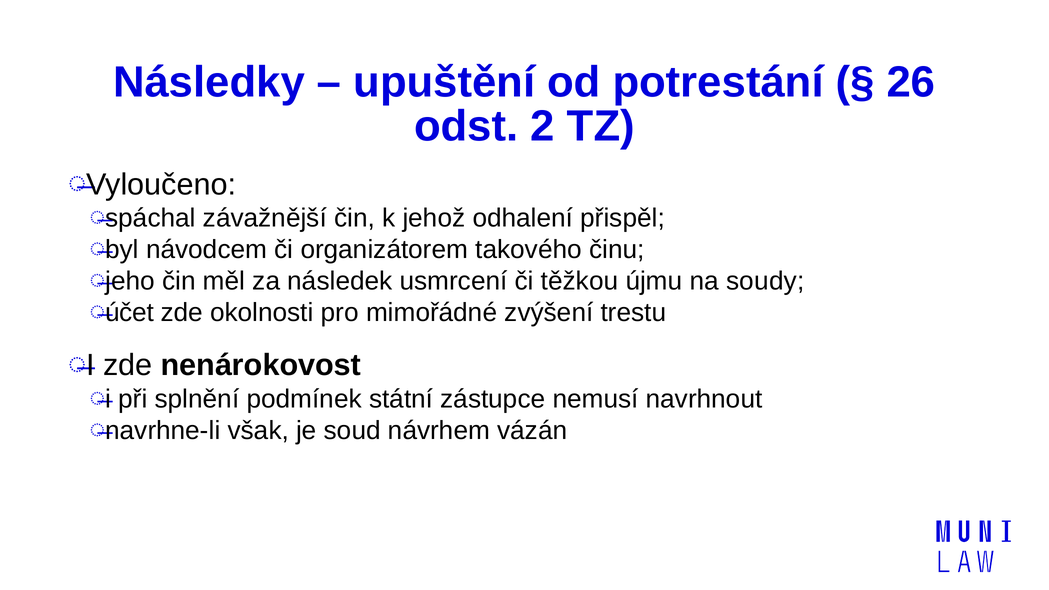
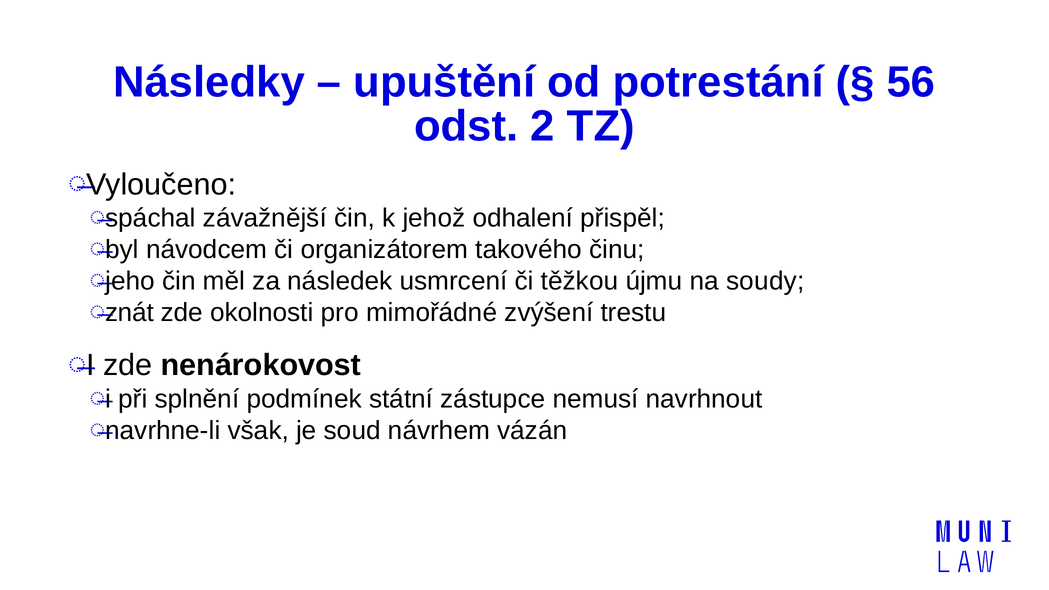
26: 26 -> 56 (911, 82)
účet: účet -> znát (129, 313)
